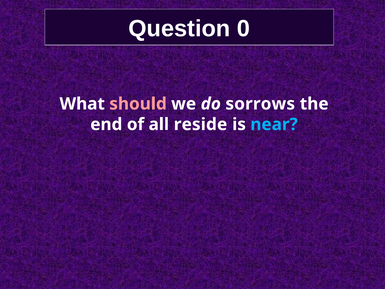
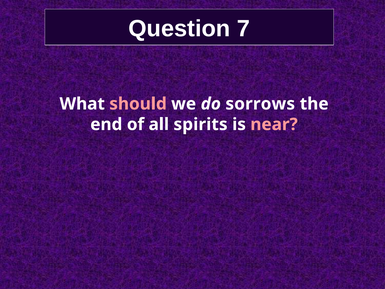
0: 0 -> 7 (243, 29)
reside: reside -> spirits (201, 124)
near colour: light blue -> pink (274, 124)
